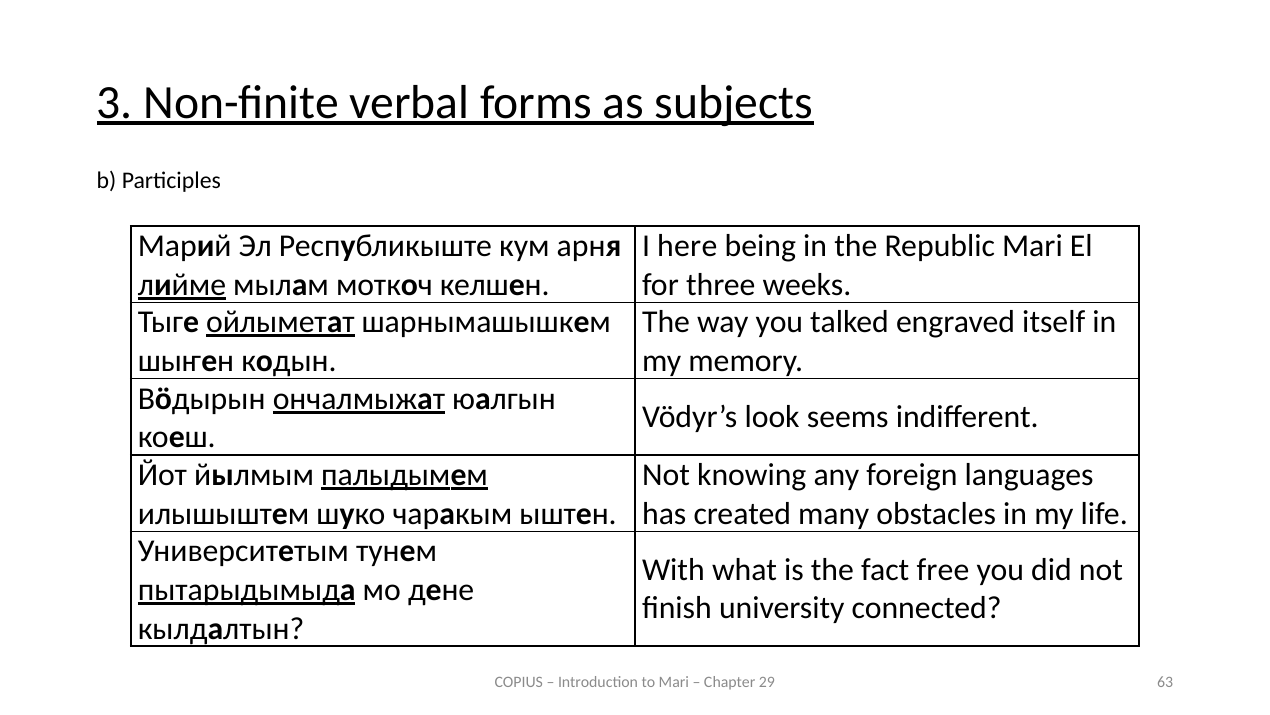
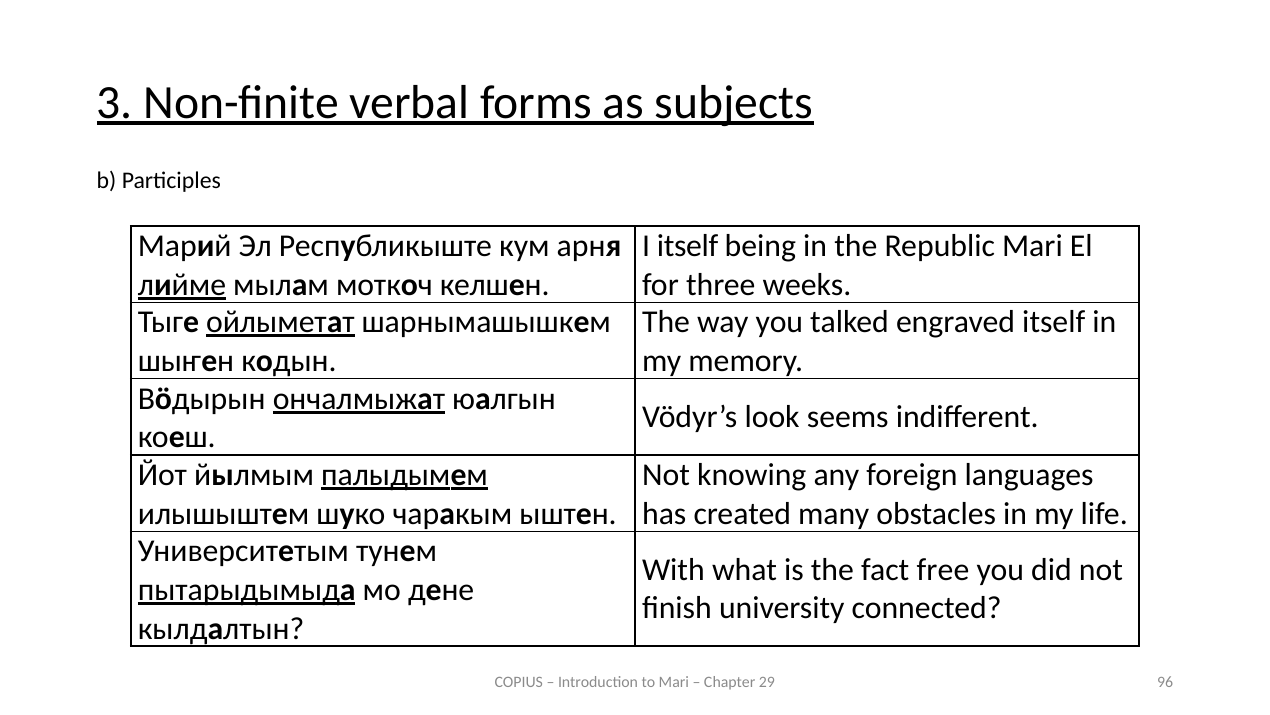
I here: here -> itself (688, 246)
63: 63 -> 96 (1165, 682)
